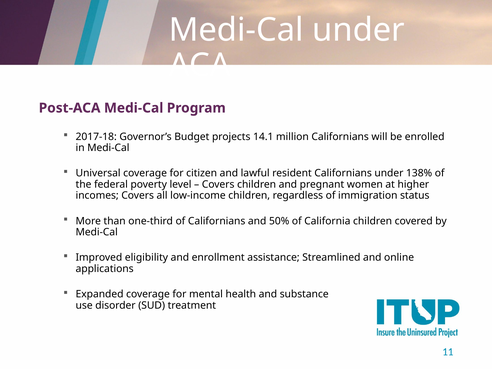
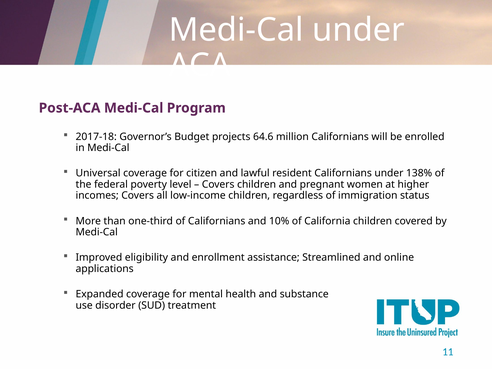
14.1: 14.1 -> 64.6 (263, 137)
50%: 50% -> 10% (279, 221)
